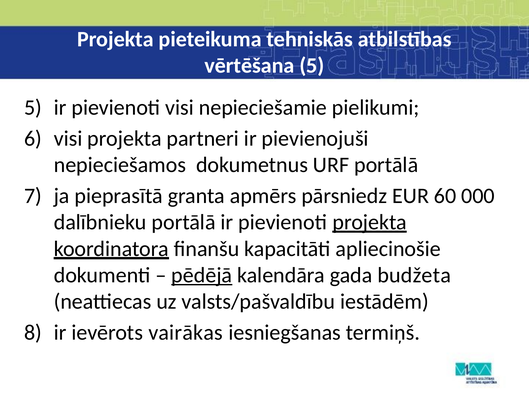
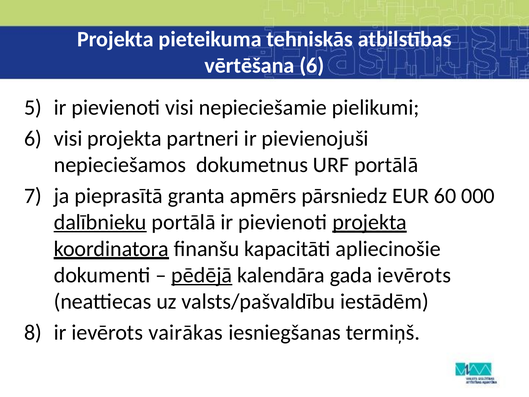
vērtēšana 5: 5 -> 6 (312, 66)
dalībnieku underline: none -> present (100, 222)
gada budžeta: budžeta -> ievērots (414, 275)
